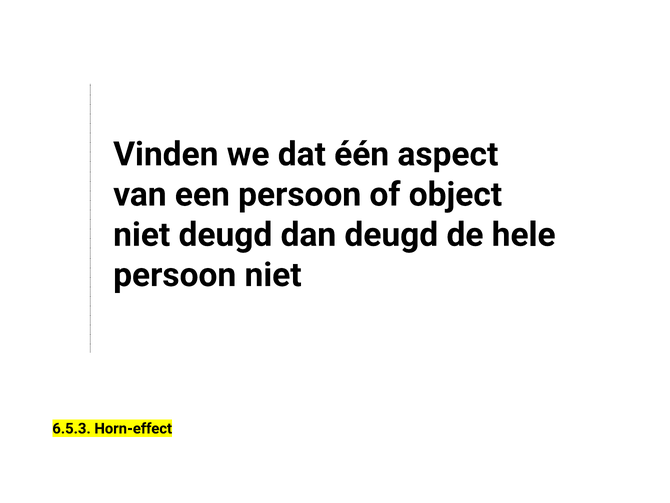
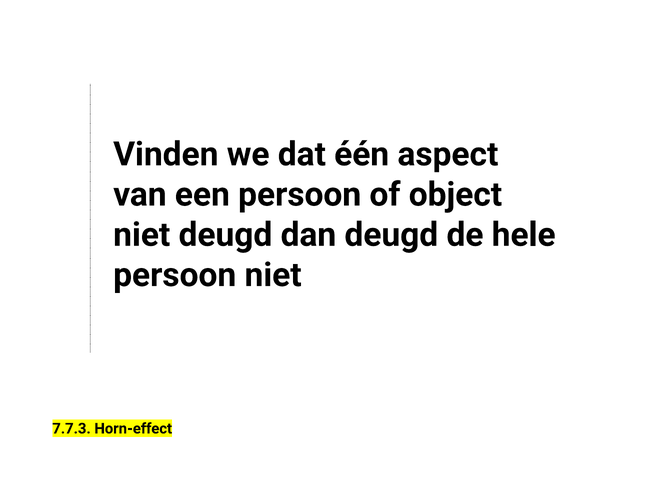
6.5.3: 6.5.3 -> 7.7.3 (72, 428)
